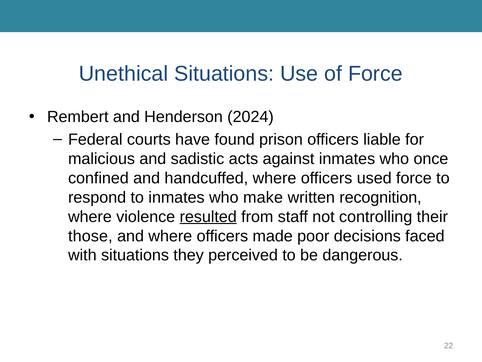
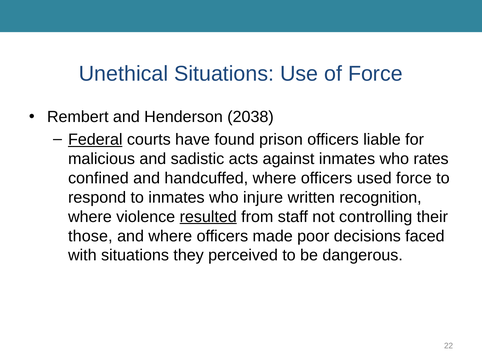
2024: 2024 -> 2038 (251, 117)
Federal underline: none -> present (95, 139)
once: once -> rates (431, 159)
make: make -> injure (263, 197)
